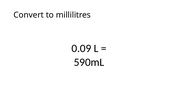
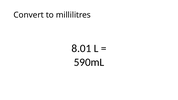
0.09: 0.09 -> 8.01 (81, 48)
